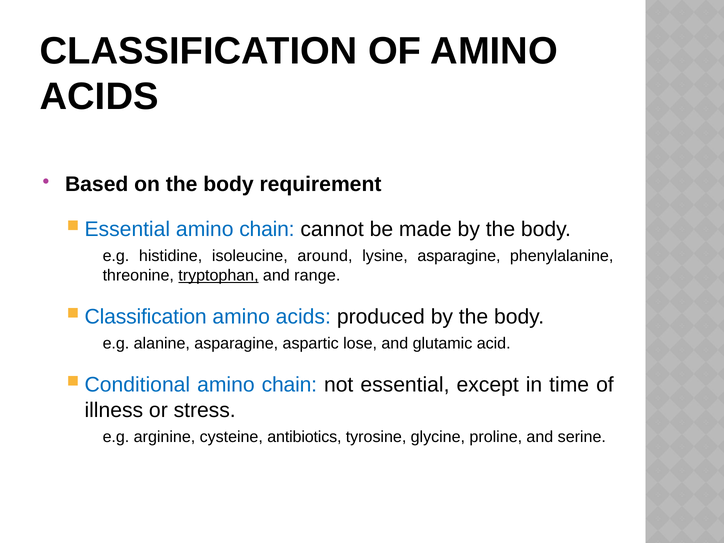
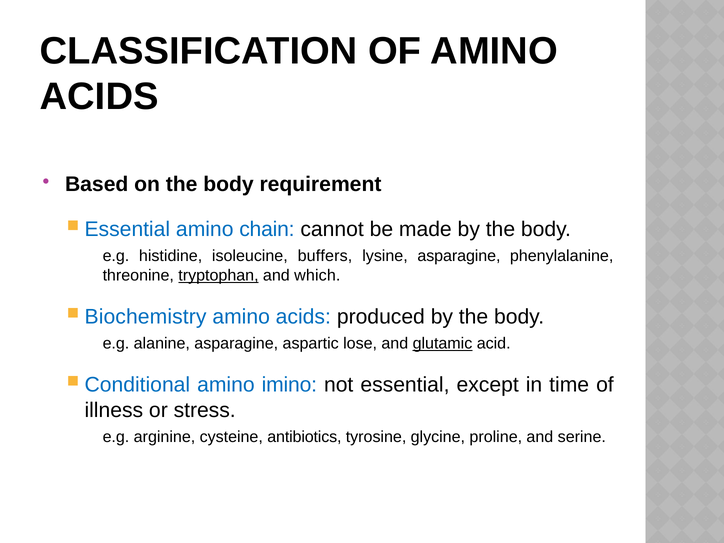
around: around -> buffers (325, 256)
range: range -> which (317, 275)
Classification: Classification -> Biochemistry (146, 317)
glutamic underline: none -> present (442, 344)
Conditional amino chain: chain -> imino (289, 385)
